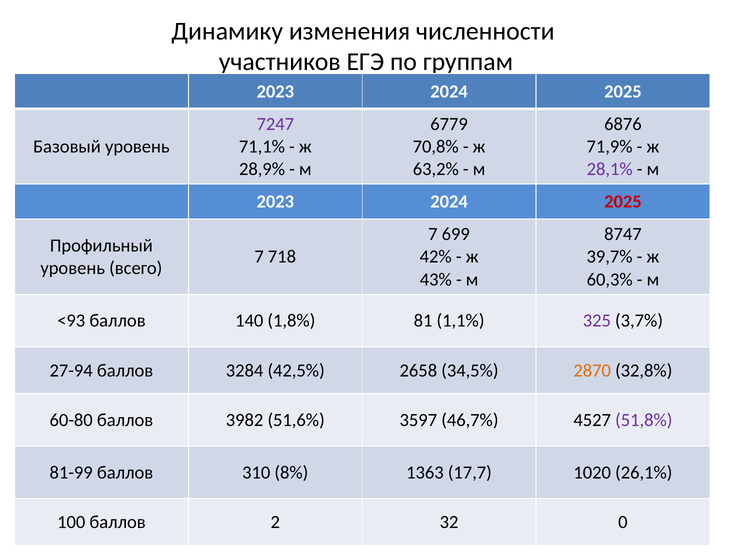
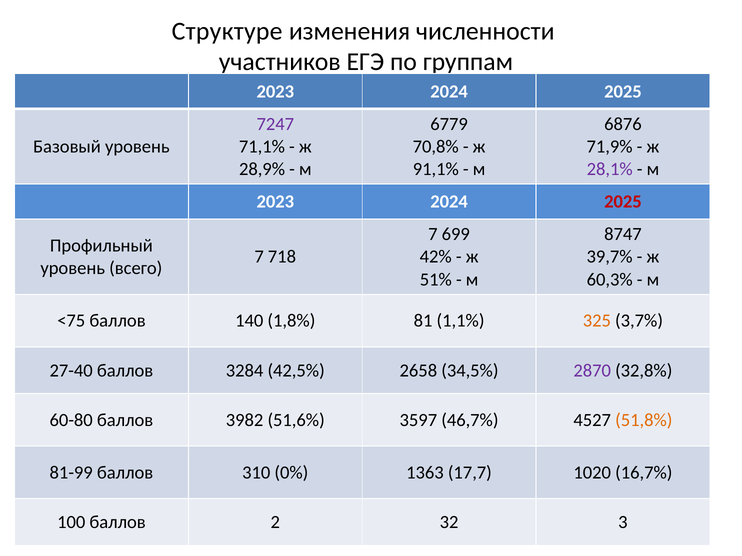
Динамику: Динамику -> Структуре (227, 31)
63,2%: 63,2% -> 91,1% (436, 169)
43%: 43% -> 51% (436, 280)
<93: <93 -> <75 (71, 321)
325 colour: purple -> orange (597, 321)
27-94: 27-94 -> 27-40 (71, 371)
2870 colour: orange -> purple (592, 371)
51,8% colour: purple -> orange (644, 420)
8%: 8% -> 0% (291, 473)
26,1%: 26,1% -> 16,7% (644, 473)
0: 0 -> 3 (623, 523)
